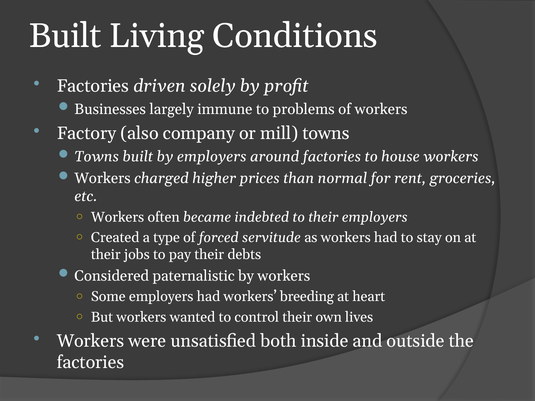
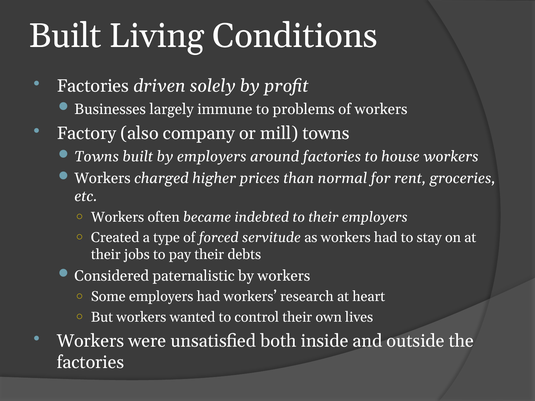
breeding: breeding -> research (307, 297)
